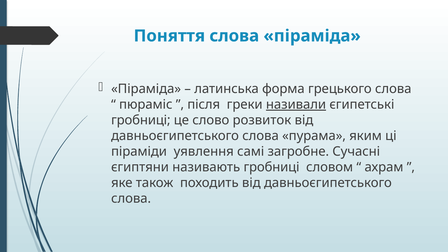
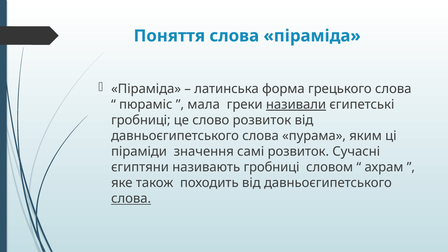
після: після -> мала (204, 105)
уявлення: уявлення -> значення (204, 152)
самі загробне: загробне -> розвиток (298, 152)
слова underline: none -> present (131, 199)
